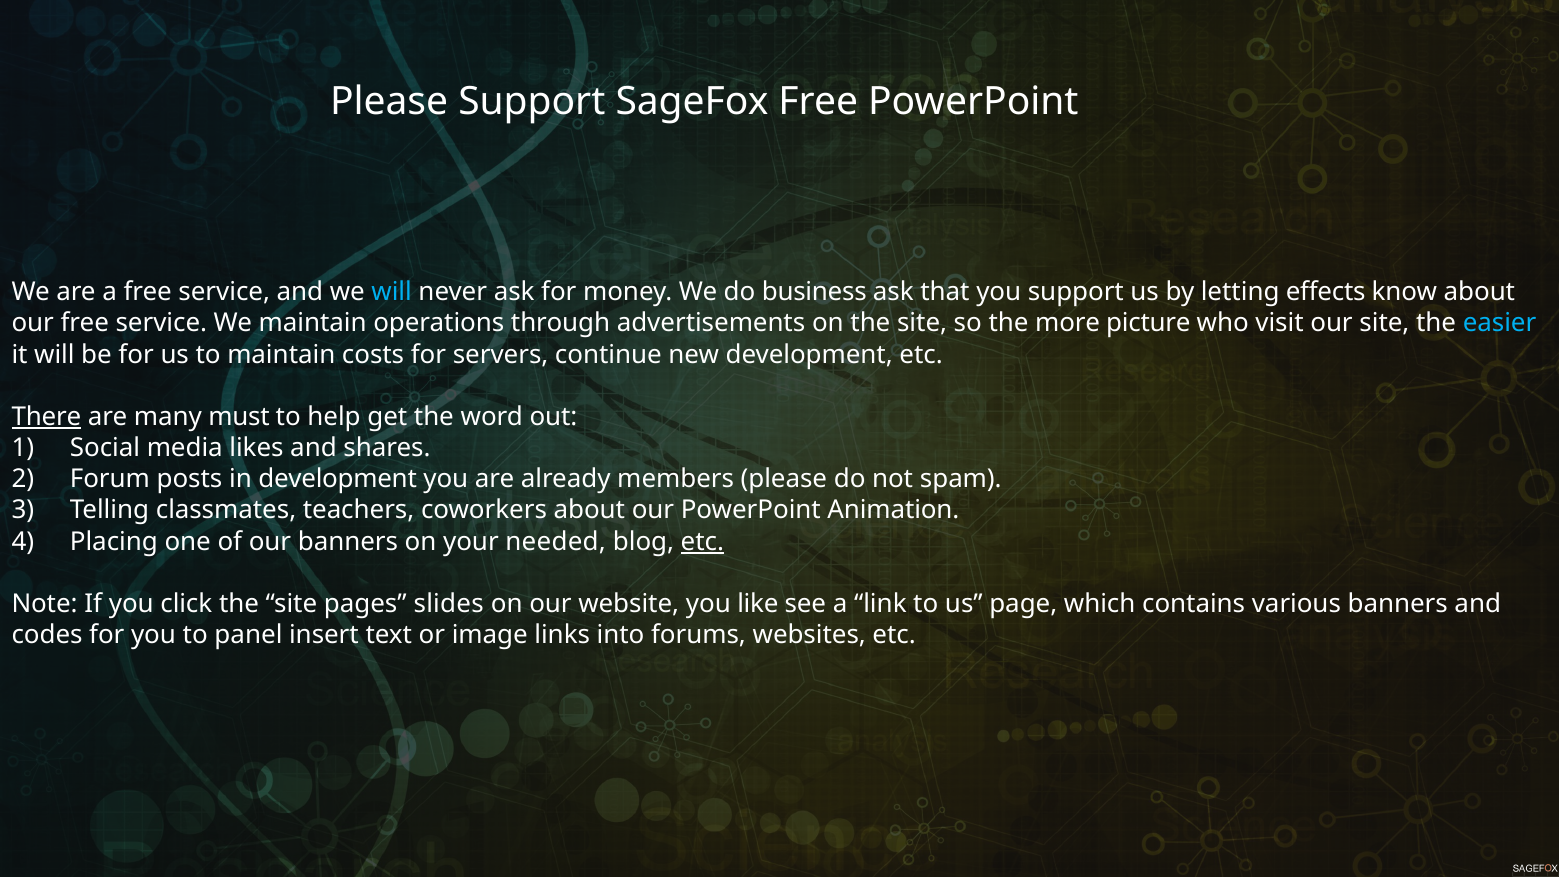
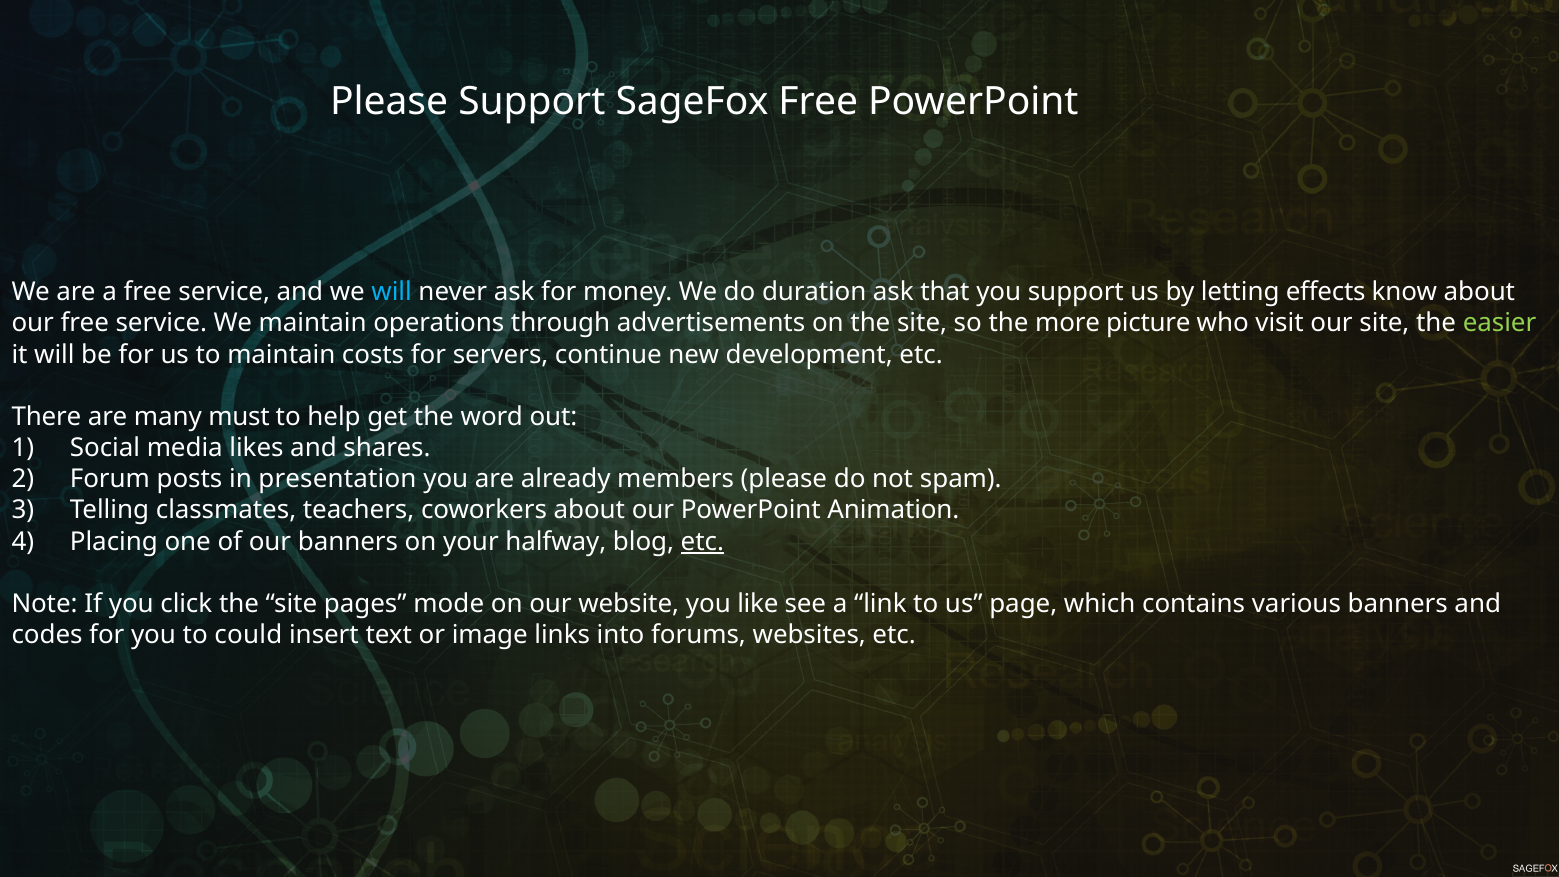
business: business -> duration (814, 292)
easier colour: light blue -> light green (1500, 323)
There underline: present -> none (46, 417)
in development: development -> presentation (337, 479)
needed: needed -> halfway (556, 542)
slides: slides -> mode (449, 604)
panel: panel -> could (248, 635)
